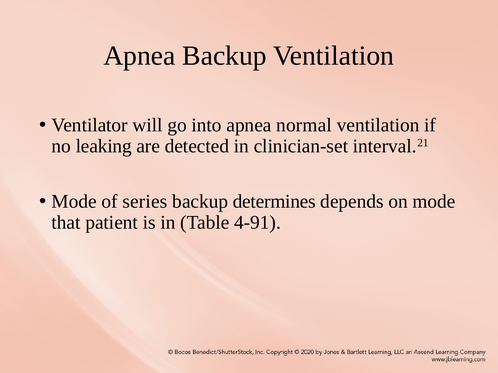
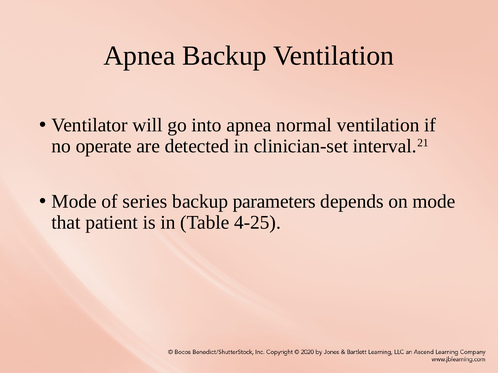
leaking: leaking -> operate (104, 146)
determines: determines -> parameters (274, 202)
4-91: 4-91 -> 4-25 (258, 223)
